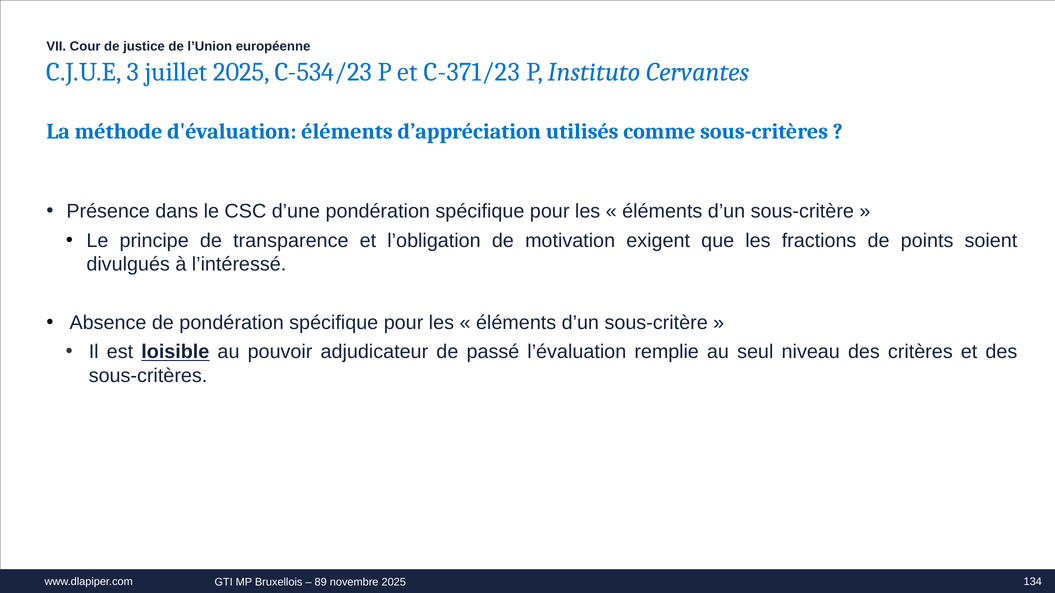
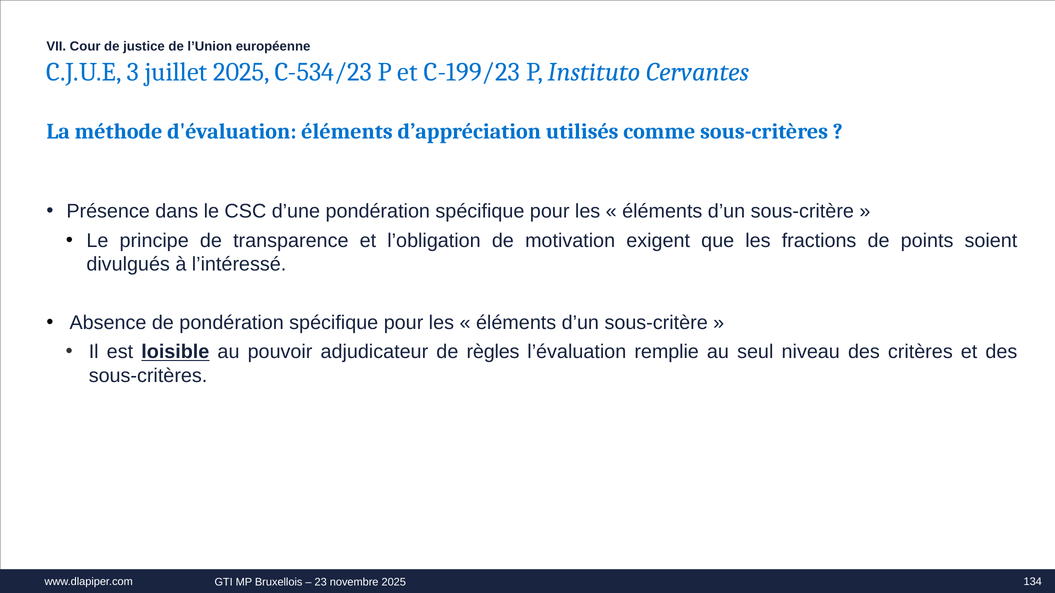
C-371/23: C-371/23 -> C-199/23 (472, 72)
passé: passé -> règles (493, 352)
89: 89 -> 23 (321, 583)
